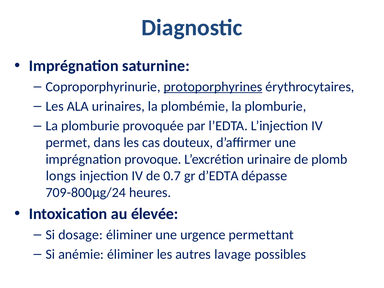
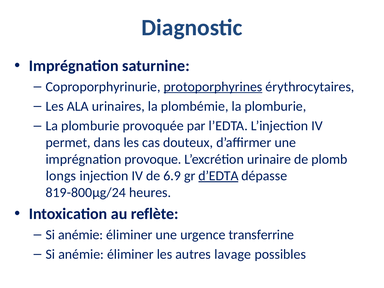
0.7: 0.7 -> 6.9 (172, 176)
d’EDTA underline: none -> present (218, 176)
709-800µg/24: 709-800µg/24 -> 819-800µg/24 (86, 192)
élevée: élevée -> reflète (155, 214)
dosage: dosage -> anémie (81, 235)
permettant: permettant -> transferrine (261, 235)
